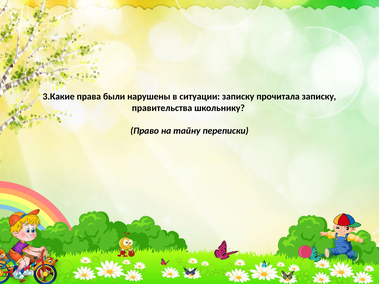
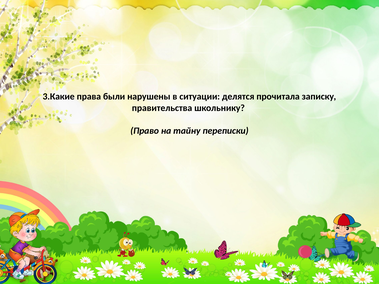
ситуации записку: записку -> делятся (238, 97)
